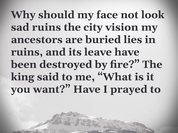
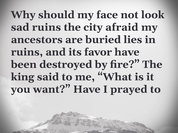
vision: vision -> afraid (122, 27)
leave: leave -> favor (98, 52)
